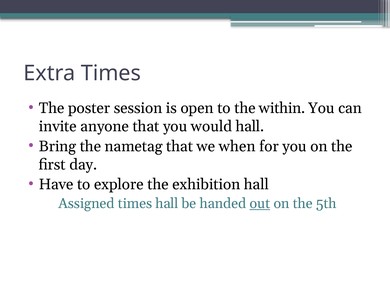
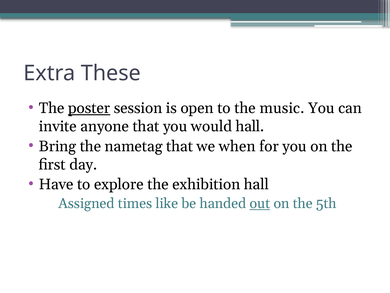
Extra Times: Times -> These (111, 73)
poster underline: none -> present (89, 108)
within: within -> music (282, 108)
times hall: hall -> like (167, 203)
